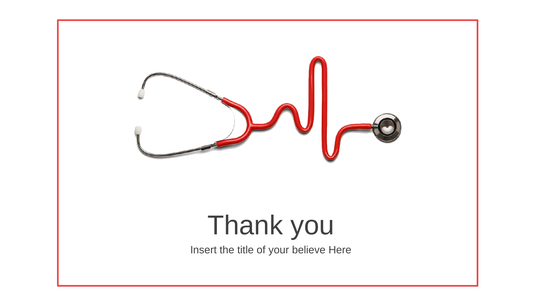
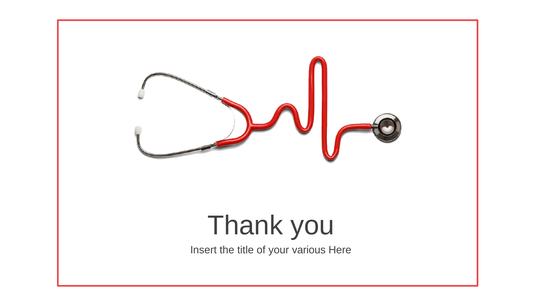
believe: believe -> various (309, 250)
